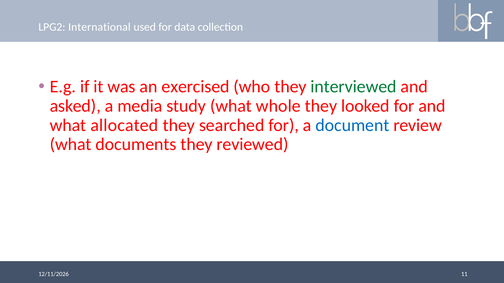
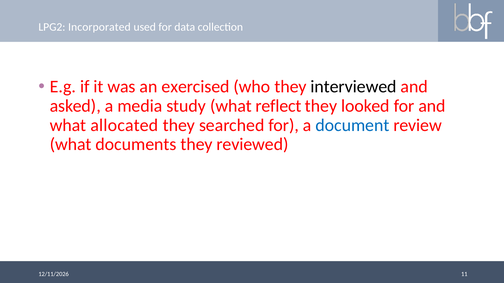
International: International -> Incorporated (99, 27)
interviewed colour: green -> black (354, 87)
whole: whole -> reflect (278, 106)
